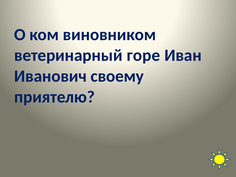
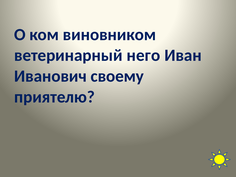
горе: горе -> него (143, 55)
